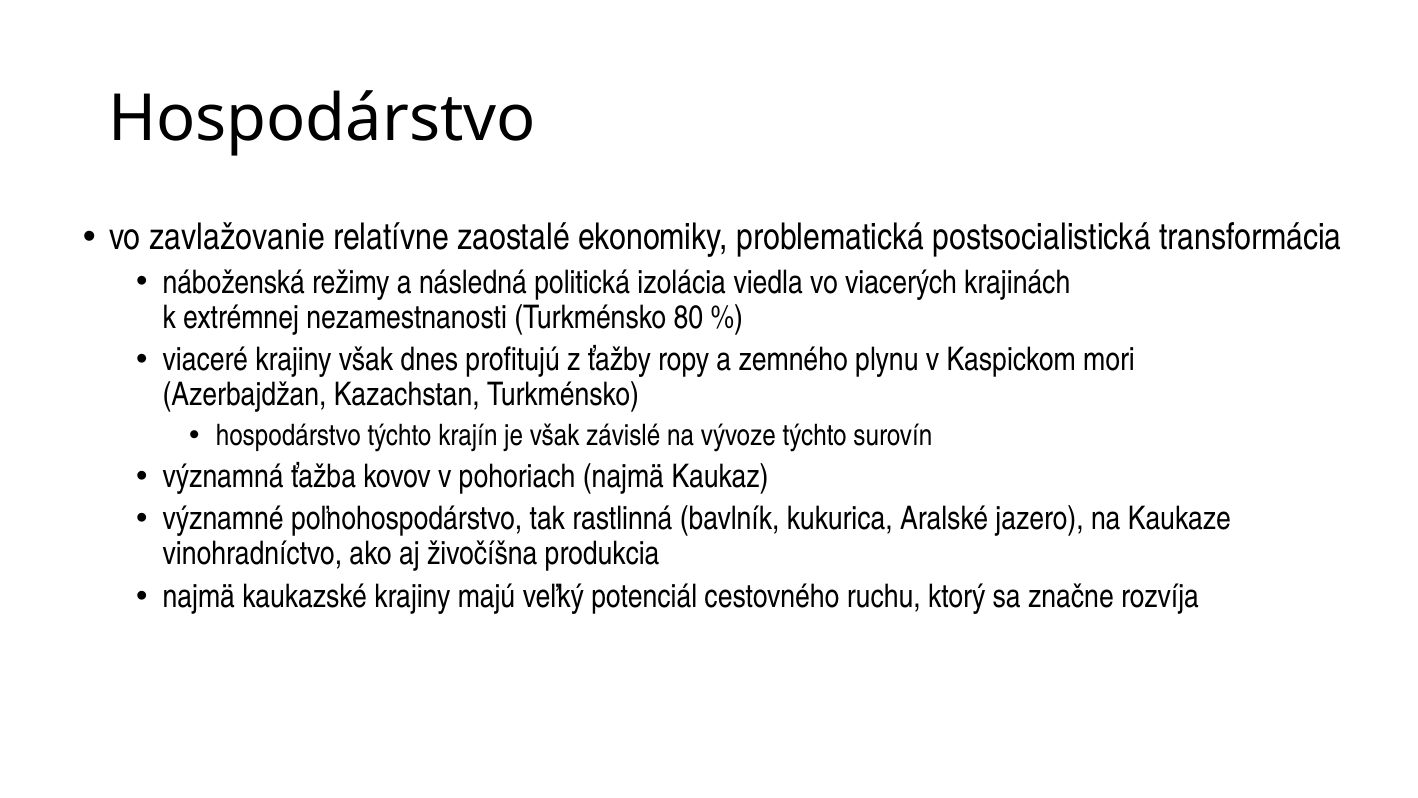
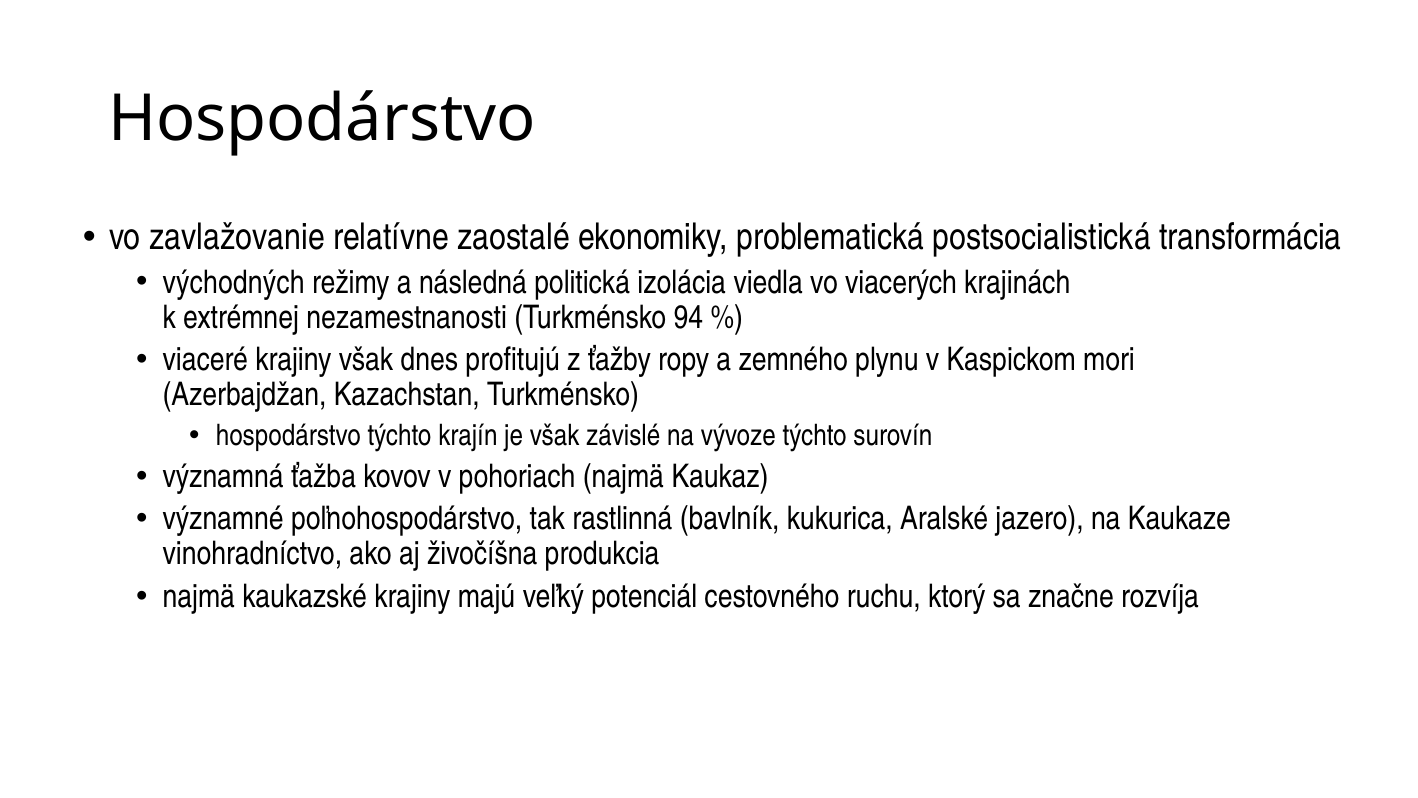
náboženská: náboženská -> východných (234, 282)
80: 80 -> 94 (688, 317)
